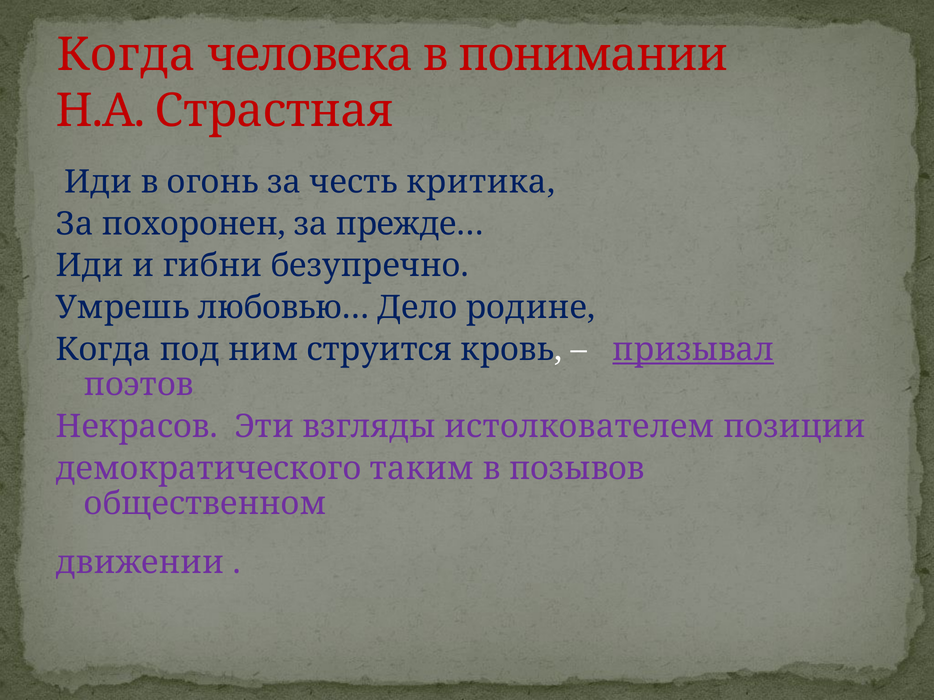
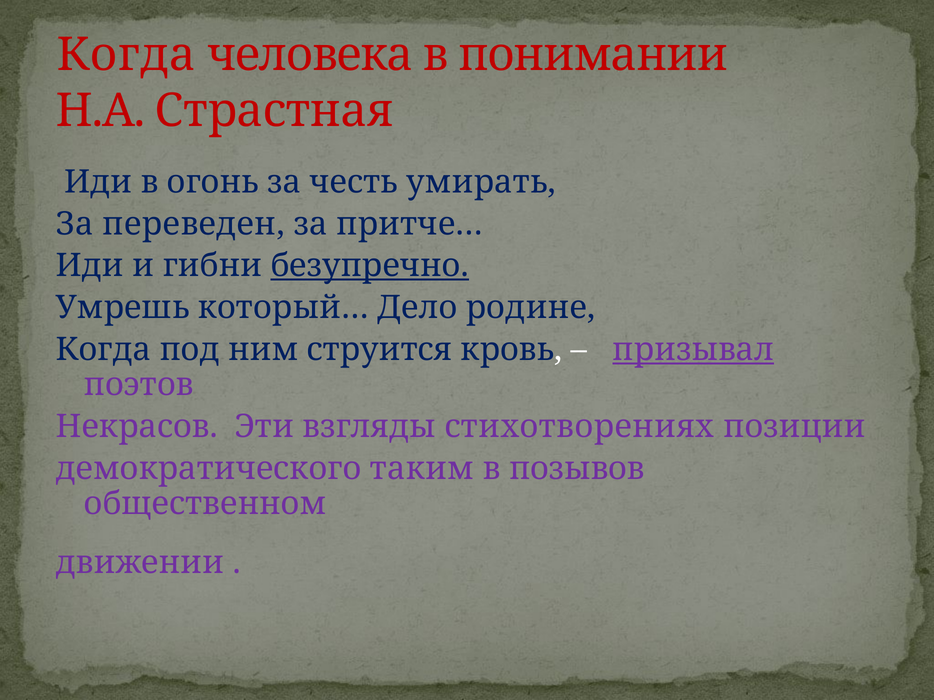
критика: критика -> умирать (481, 182)
похоронен: похоронен -> переведен (194, 224)
прежде…: прежде… -> притче… (410, 224)
безупречно underline: none -> present (370, 266)
любовью…: любовью… -> который… (283, 308)
истолкователем: истолкователем -> стихотворениях (579, 427)
